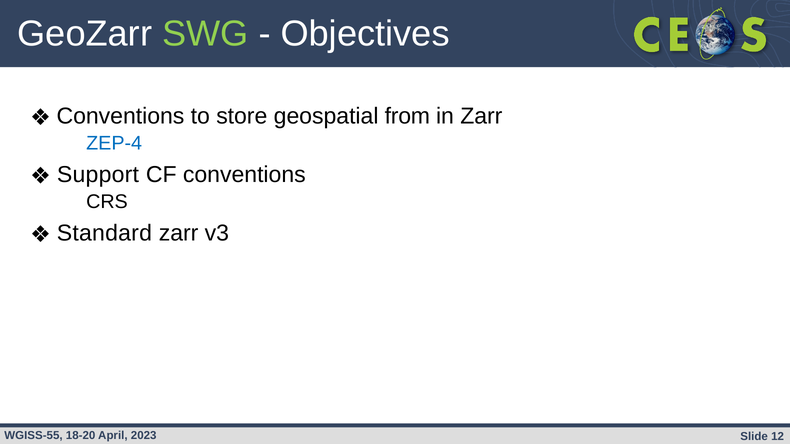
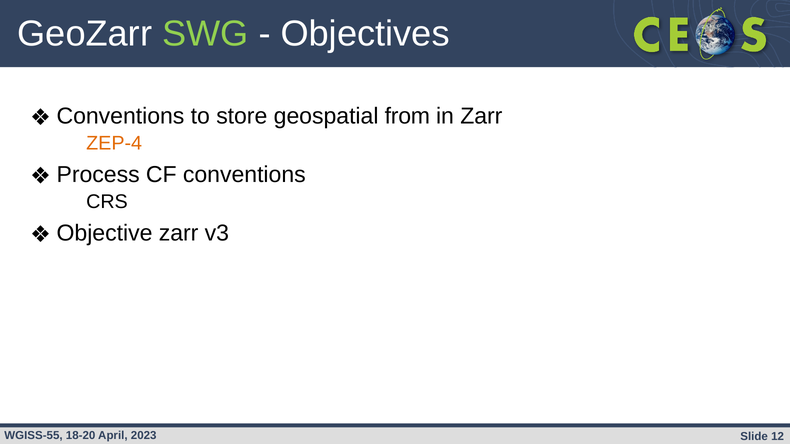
ZEP-4 colour: blue -> orange (114, 143)
Support: Support -> Process (98, 175)
Standard: Standard -> Objective (105, 233)
